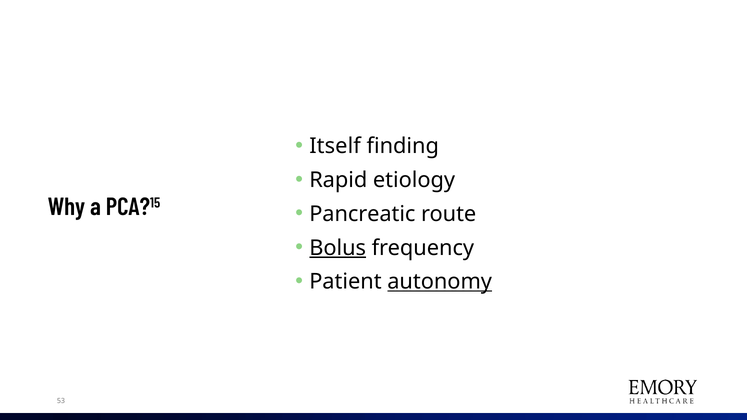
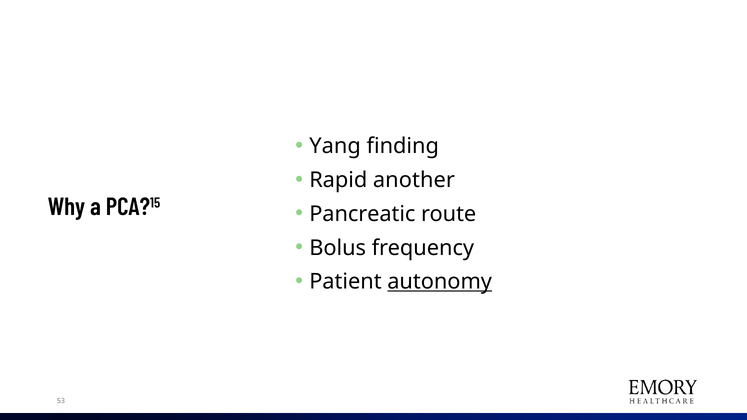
Itself: Itself -> Yang (335, 146)
etiology: etiology -> another (414, 180)
Bolus underline: present -> none (338, 248)
